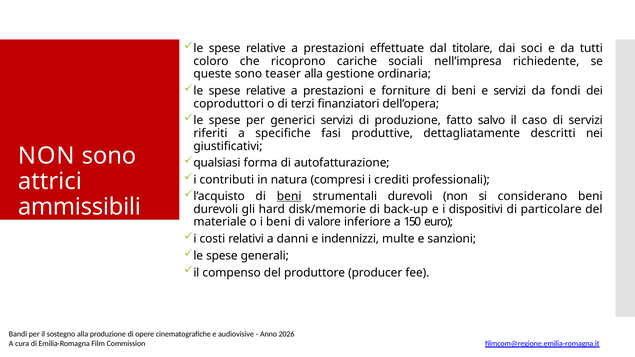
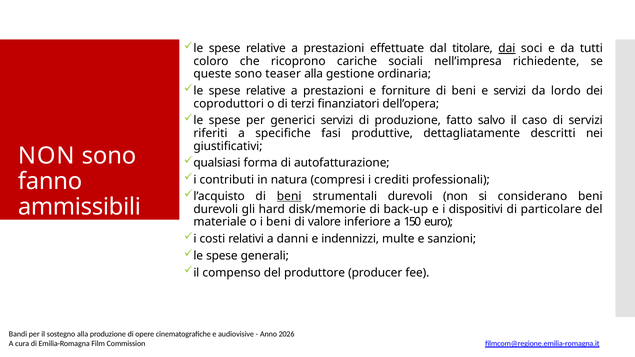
dai underline: none -> present (507, 48)
fondi: fondi -> lordo (566, 91)
attrici: attrici -> fanno (50, 181)
